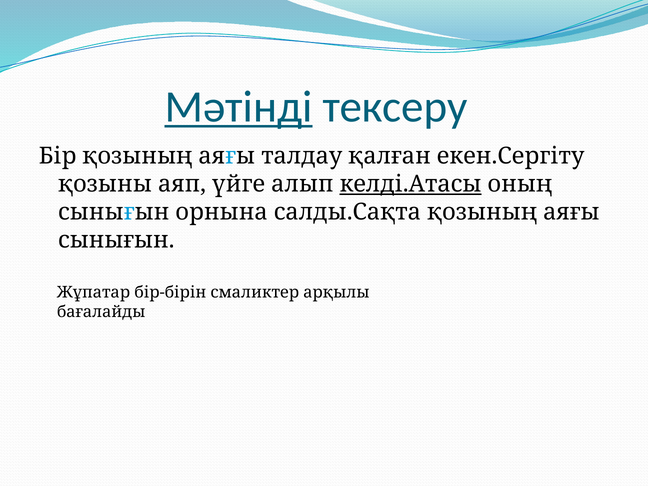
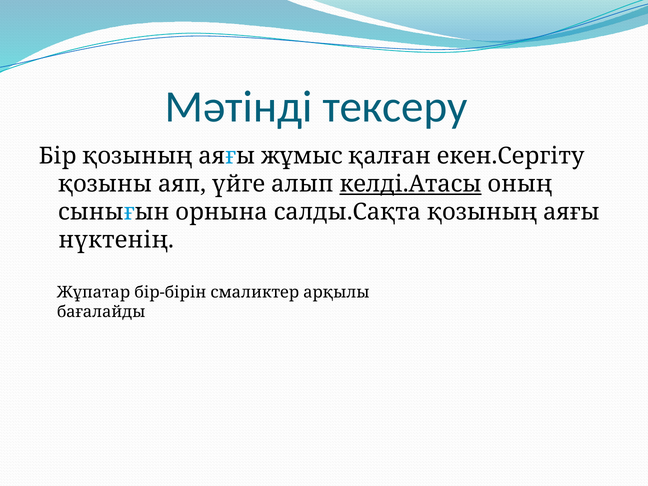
Мәтінді underline: present -> none (239, 107)
талдау: талдау -> жұмыс (302, 156)
сынығын: сынығын -> нүктенің (116, 240)
